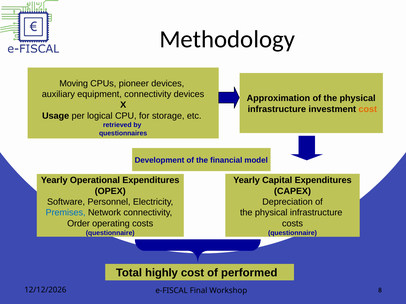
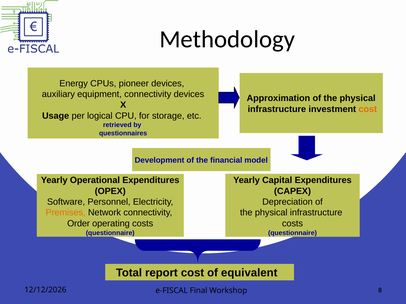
Moving: Moving -> Energy (74, 84)
Premises colour: blue -> orange (66, 213)
highly: highly -> report (161, 273)
performed: performed -> equivalent (249, 273)
